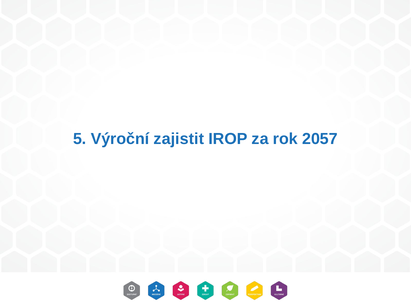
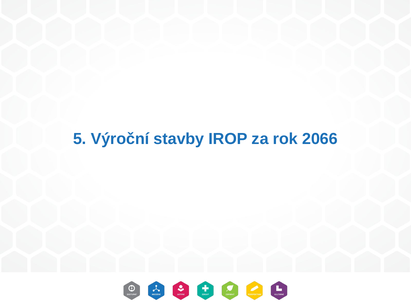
zajistit: zajistit -> stavby (179, 139)
2057: 2057 -> 2066 (320, 139)
